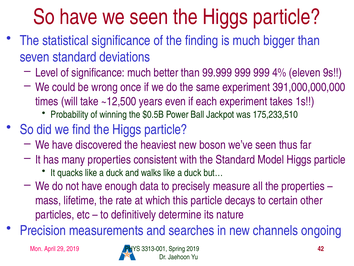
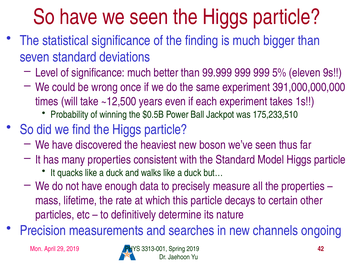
4%: 4% -> 5% (279, 73)
